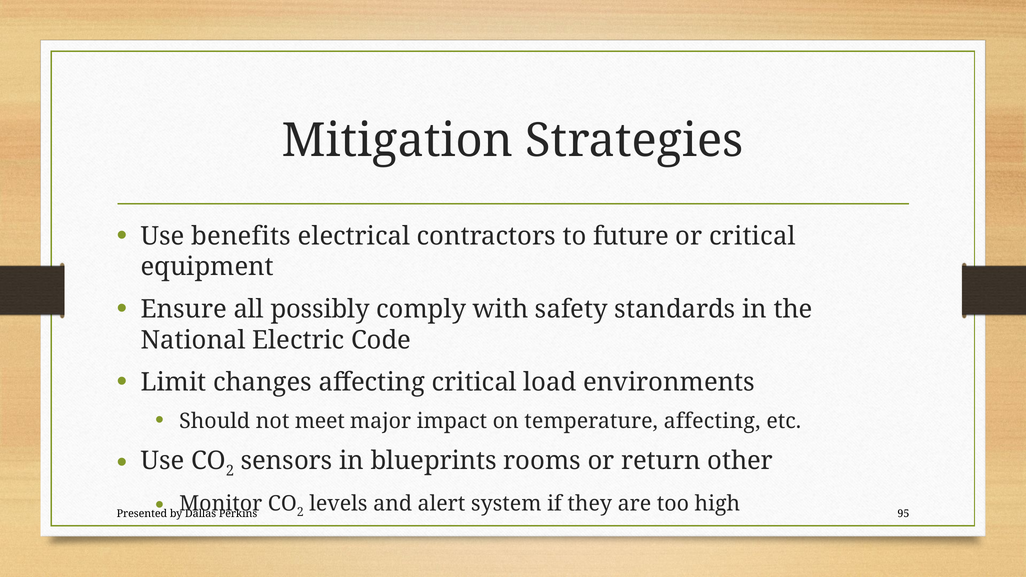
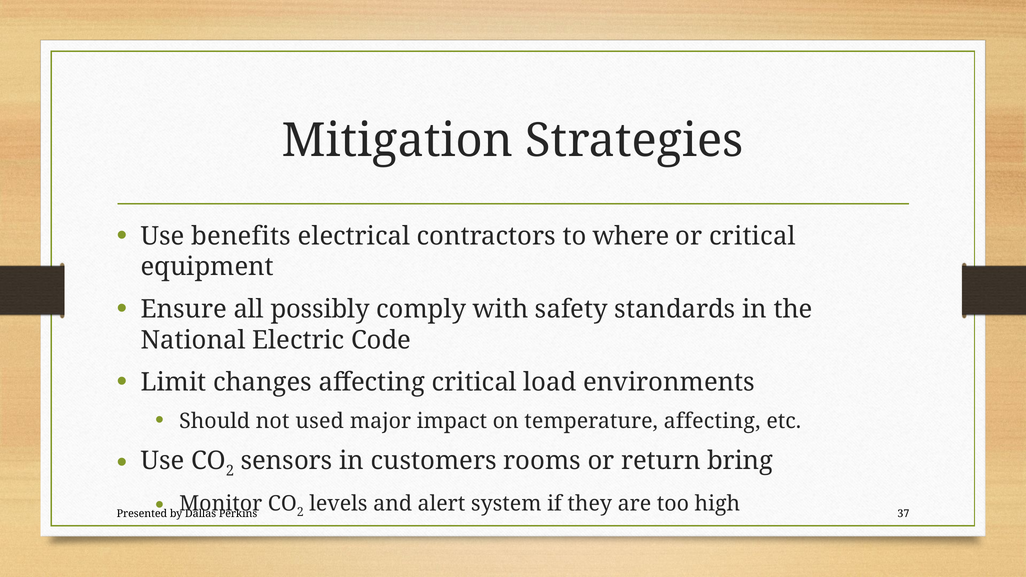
future: future -> where (631, 236)
meet: meet -> used (320, 421)
blueprints: blueprints -> customers (434, 461)
other: other -> bring (740, 461)
95: 95 -> 37 (903, 514)
